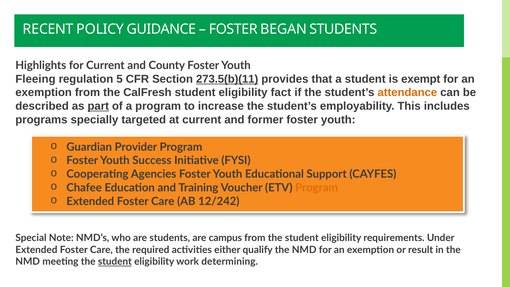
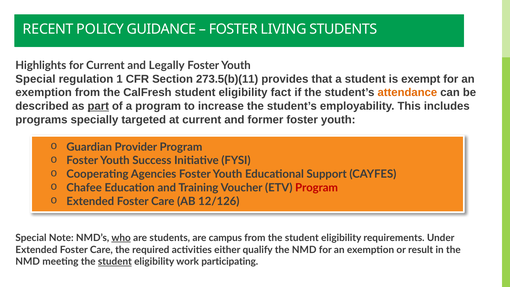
BEGAN: BEGAN -> LIVING (283, 29)
County: County -> Legally (167, 65)
Fleeing: Fleeing -> Special (35, 79)
5: 5 -> 1 (120, 79)
273.5(b)(11 underline: present -> none (227, 79)
Program colour: orange -> red (317, 188)
12/242: 12/242 -> 12/126 (219, 201)
who underline: none -> present (121, 238)
determining: determining -> participating (230, 262)
